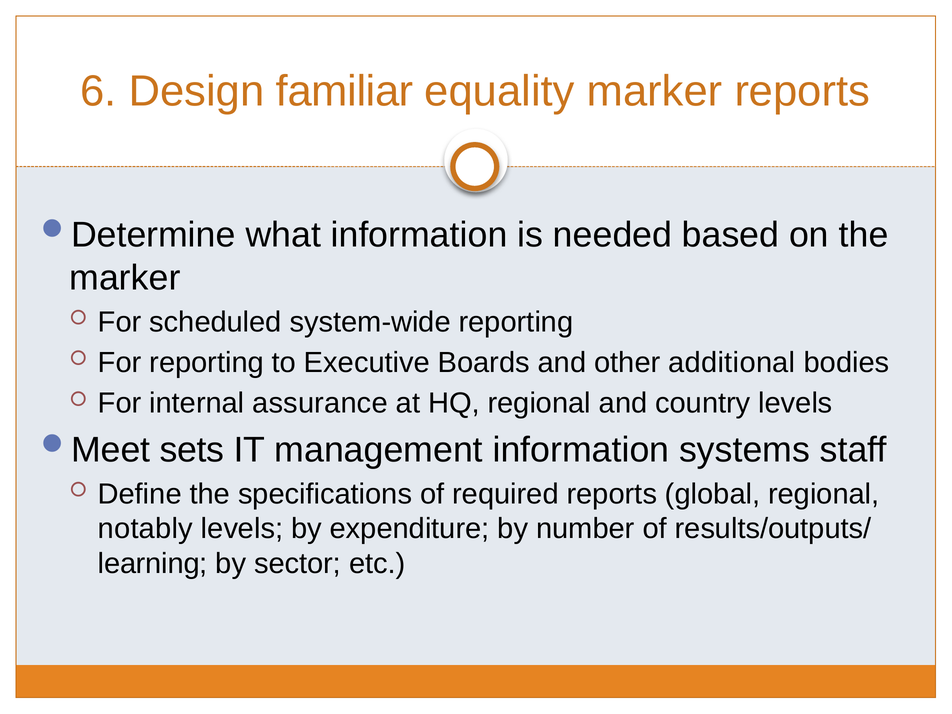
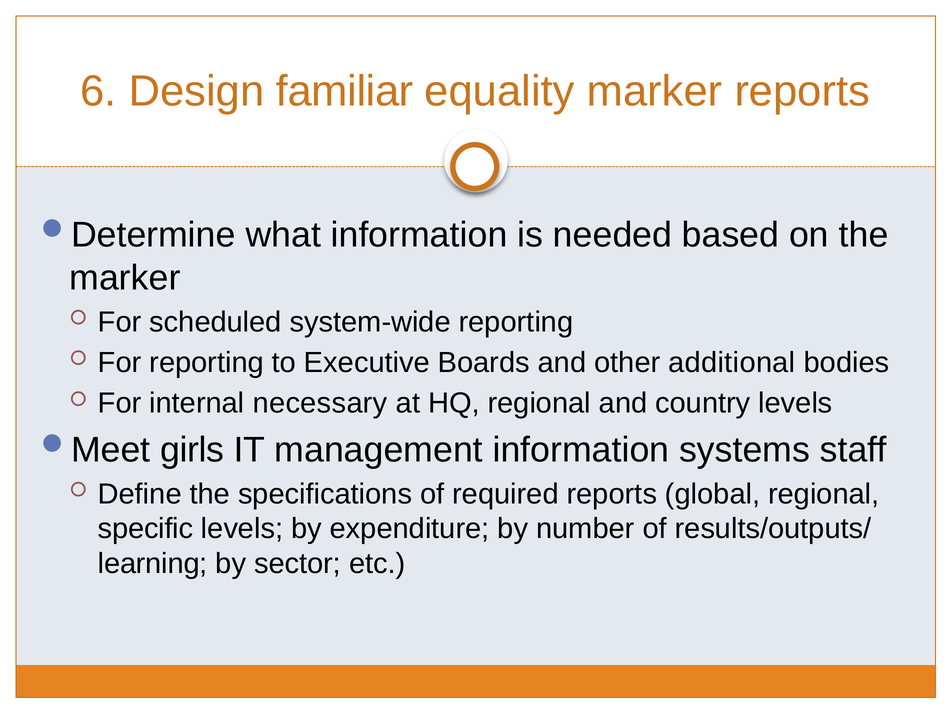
assurance: assurance -> necessary (320, 403)
sets: sets -> girls (192, 450)
notably: notably -> specific (146, 529)
